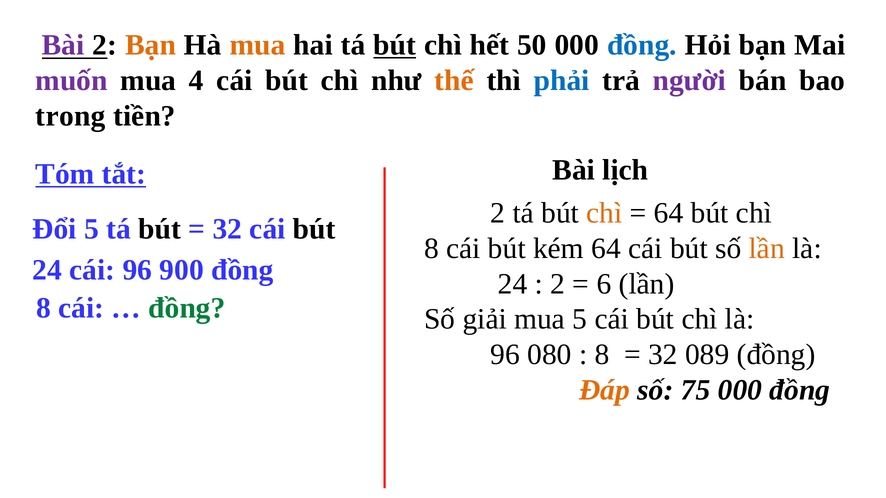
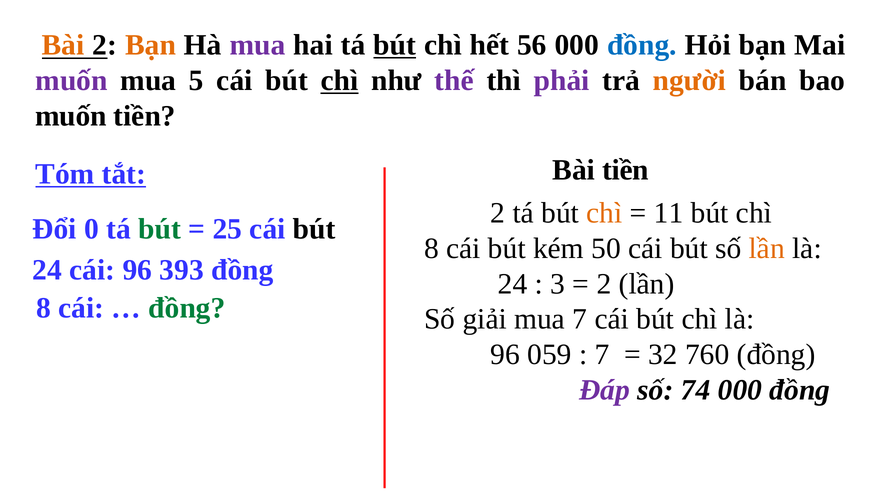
Bài colour: purple -> orange (63, 45)
mua colour: orange -> purple (258, 45)
50: 50 -> 56 (532, 45)
4: 4 -> 5 (196, 81)
chì underline: none -> present (339, 81)
thế colour: orange -> purple (454, 81)
phải colour: blue -> purple (562, 81)
người colour: purple -> orange (689, 81)
trong: trong -> muốn (71, 116)
Bài lịch: lịch -> tiền (626, 170)
64: 64 -> 11 (669, 213)
Đổi 5: 5 -> 0 (91, 229)
bút colour: black -> green (160, 229)
32: 32 -> 25 (227, 229)
kém 64: 64 -> 50 (606, 249)
900: 900 -> 393 (182, 270)
2: 2 -> 3 (558, 284)
6: 6 -> 2 (604, 284)
mua 5: 5 -> 7 (580, 319)
080: 080 -> 059 (549, 355)
8: 8 -> 7 (602, 355)
089: 089 -> 760 (707, 355)
Đáp colour: orange -> purple (605, 390)
75: 75 -> 74 (696, 390)
